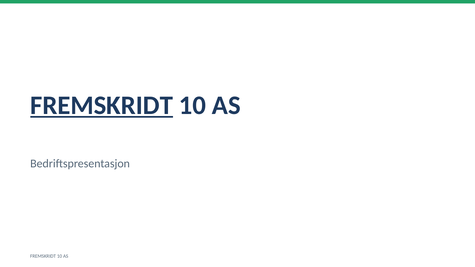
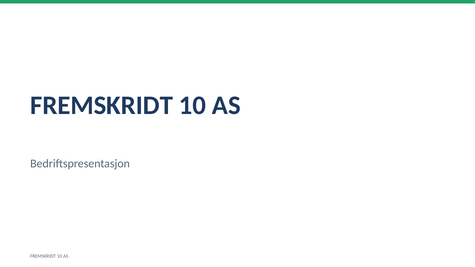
FREMSKRIDT underline: present -> none (102, 105)
